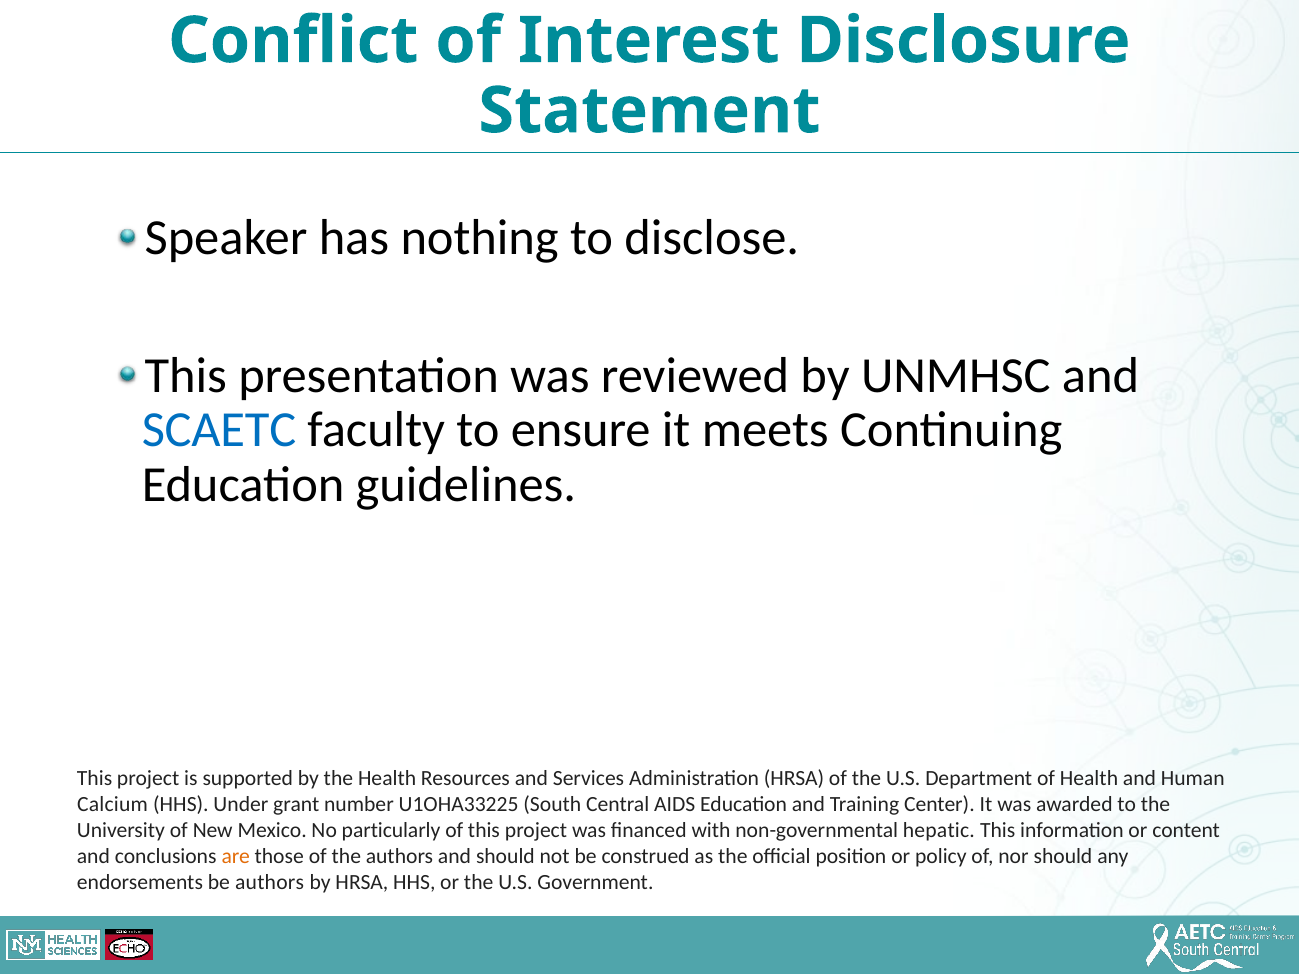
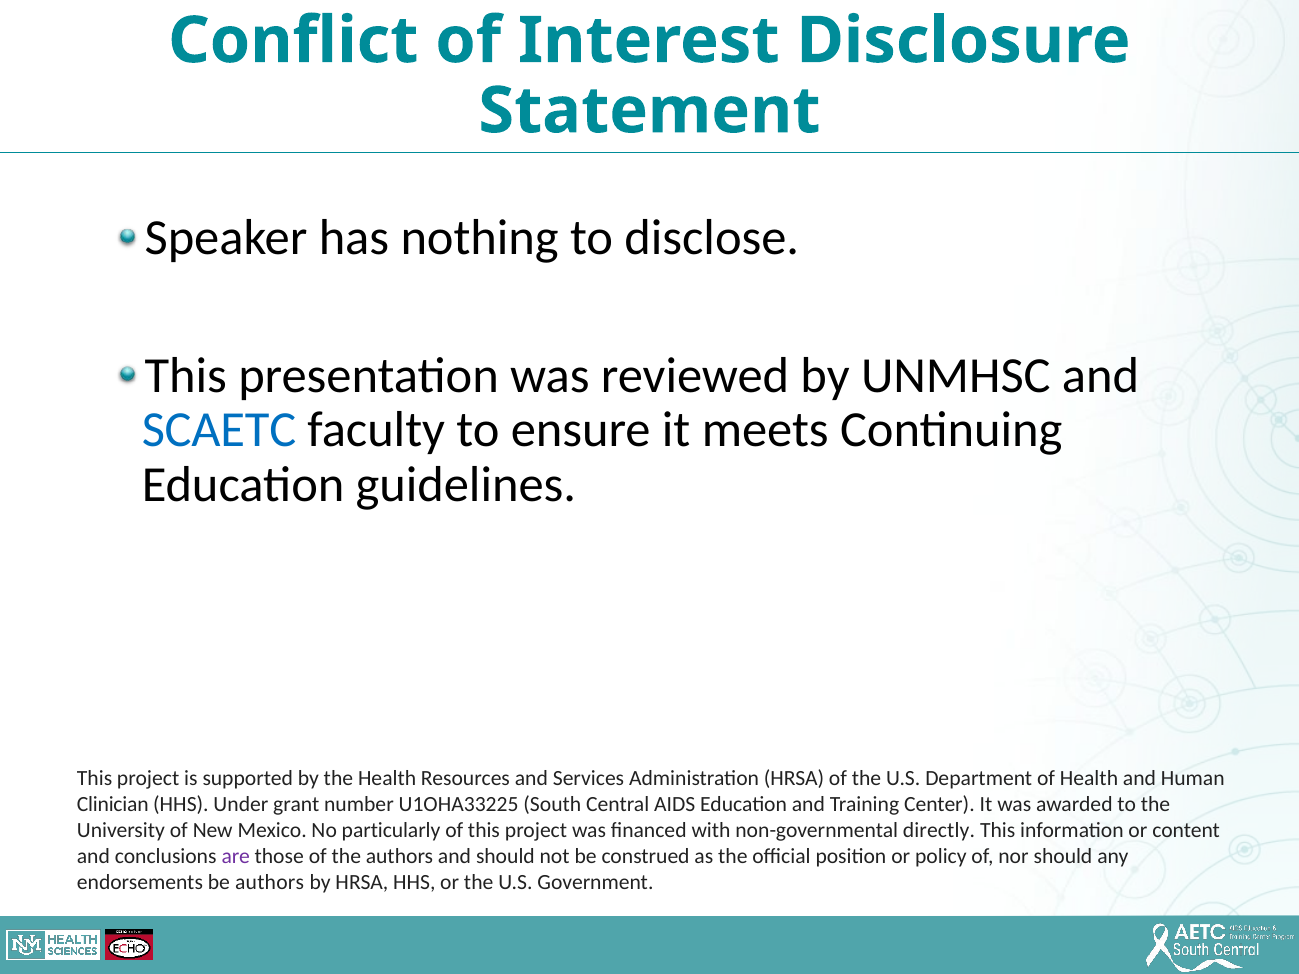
Calcium: Calcium -> Clinician (113, 805)
hepatic: hepatic -> directly (939, 831)
are colour: orange -> purple (236, 857)
